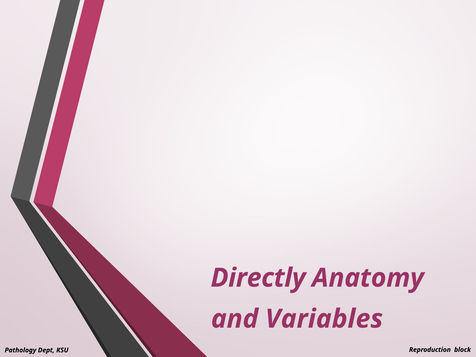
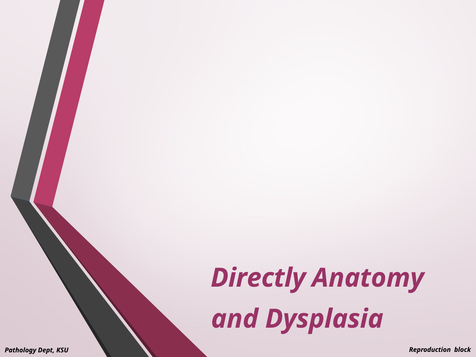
Variables: Variables -> Dysplasia (324, 319)
